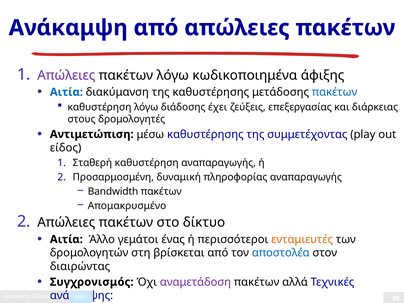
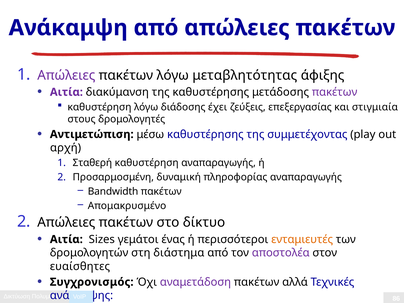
κωδικοποιημένα: κωδικοποιημένα -> μεταβλητότητας (245, 75)
Αιτία colour: blue -> purple (66, 92)
πακέτων colour: blue -> purple (335, 92)
διάρκειας: διάρκειας -> στιγμιαία (375, 107)
είδος: είδος -> αρχή (66, 148)
Άλλο: Άλλο -> Sizes (102, 239)
βρίσκεται: βρίσκεται -> διάστημα (179, 253)
αποστολέα colour: blue -> purple (281, 253)
διαιρώντας: διαιρώντας -> ευαίσθητες (80, 266)
